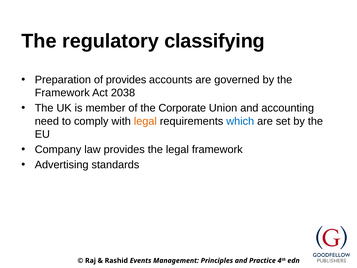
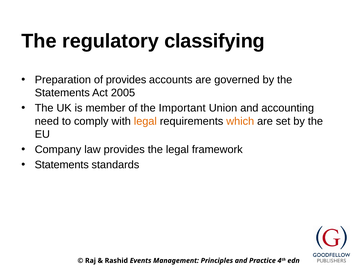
Framework: Framework -> Statements (62, 93)
2038: 2038 -> 2005 (123, 93)
Corporate: Corporate -> Important (182, 108)
which colour: blue -> orange (240, 121)
Advertising: Advertising -> Statements (62, 165)
